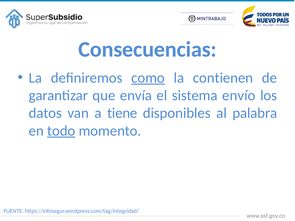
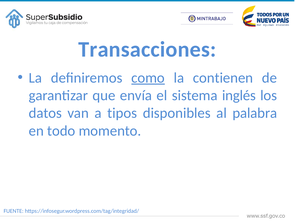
Consecuencias: Consecuencias -> Transacciones (147, 49)
envío: envío -> inglés (239, 96)
tiene: tiene -> tipos (122, 113)
todo underline: present -> none (61, 131)
